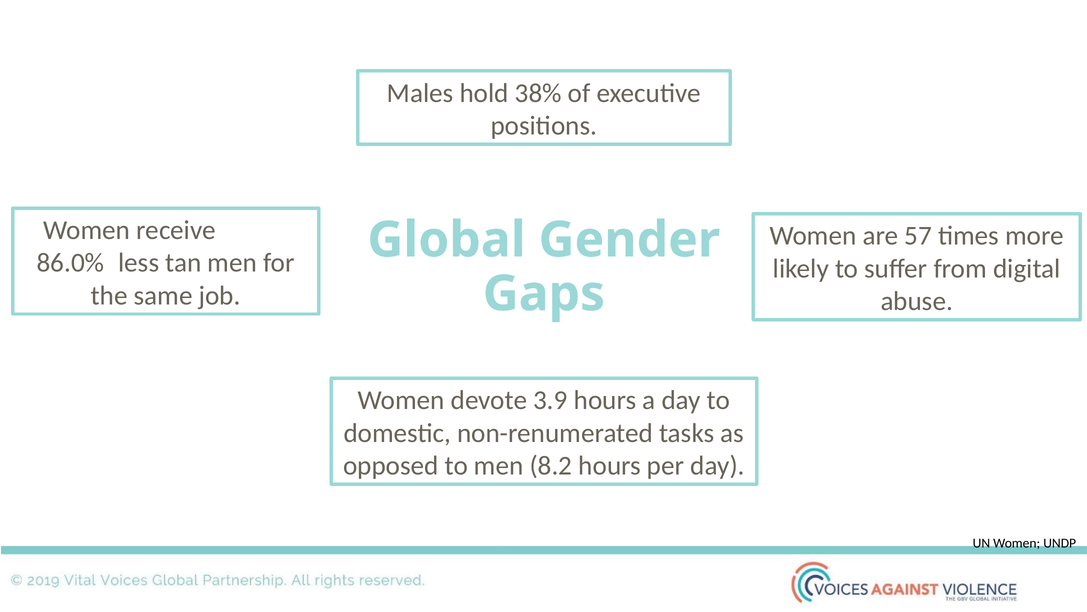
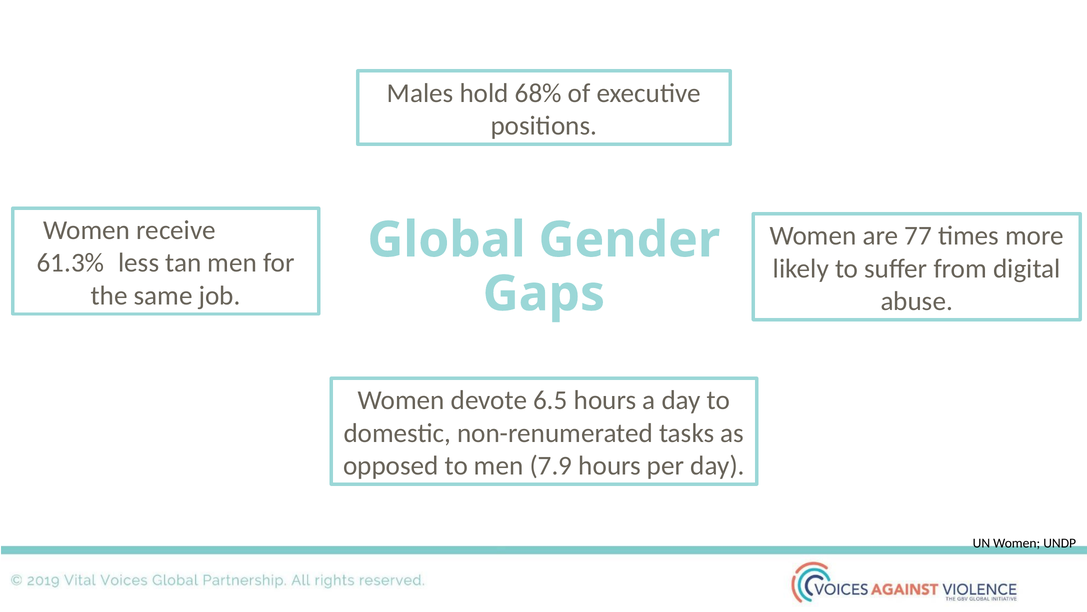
38%: 38% -> 68% (538, 93)
57: 57 -> 77 (918, 236)
86.0%: 86.0% -> 61.3% (70, 263)
3.9: 3.9 -> 6.5 (550, 400)
8.2: 8.2 -> 7.9 (551, 465)
